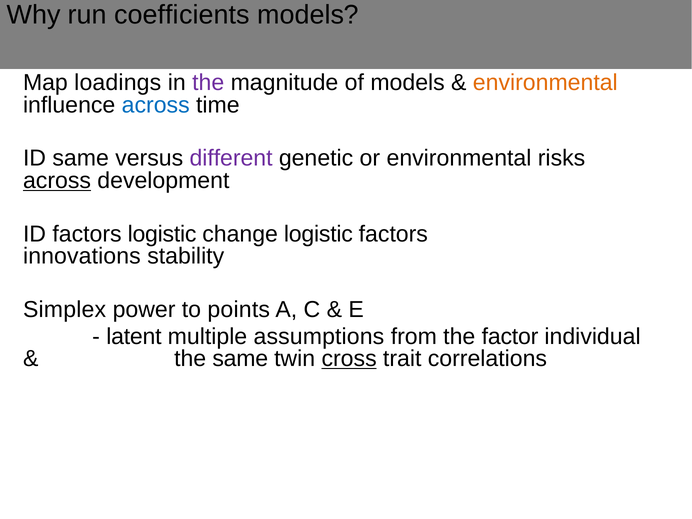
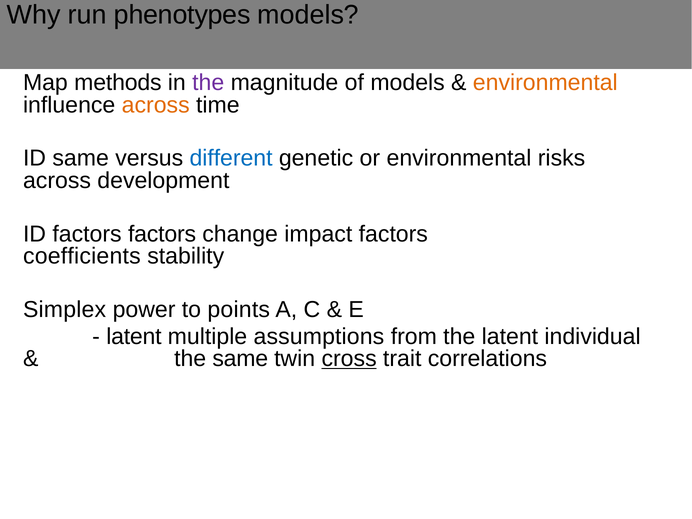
coefficients: coefficients -> phenotypes (182, 15)
loadings: loadings -> methods (118, 83)
across colour: blue -> orange (156, 105)
different colour: purple -> blue (231, 158)
across underline: present -> none (57, 181)
factors logistic: logistic -> factors (162, 234)
change logistic: logistic -> impact (318, 234)
innovations: innovations -> coefficients (82, 256)
the factor: factor -> latent (510, 336)
